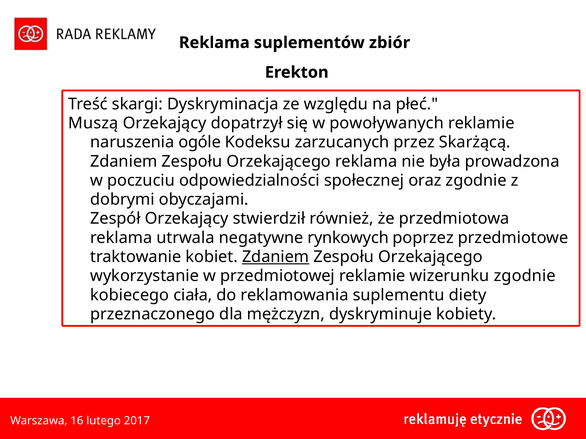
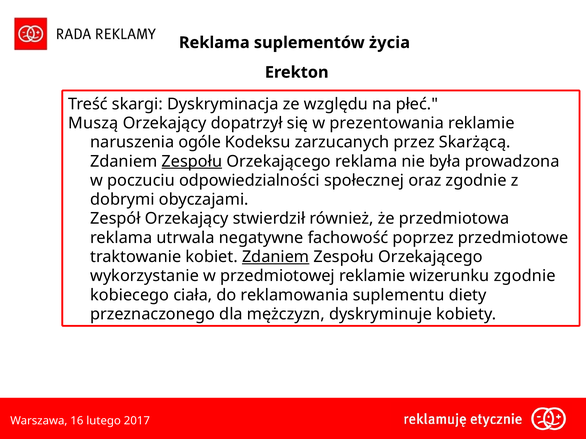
zbiór: zbiór -> życia (390, 43)
powoływanych: powoływanych -> prezentowania (387, 123)
Zespołu underline: none -> present (192, 161)
rynkowych: rynkowych -> fachowość (348, 238)
